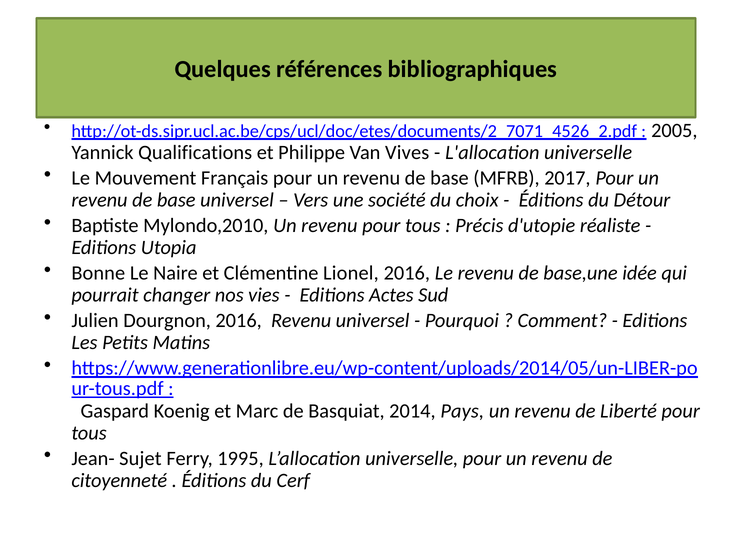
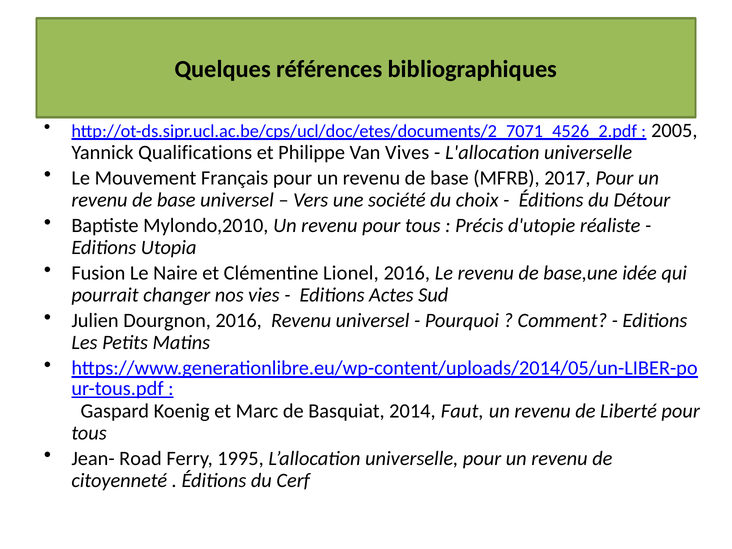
Bonne: Bonne -> Fusion (98, 273)
Pays: Pays -> Faut (462, 411)
Sujet: Sujet -> Road (140, 458)
